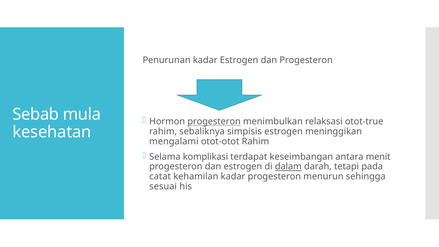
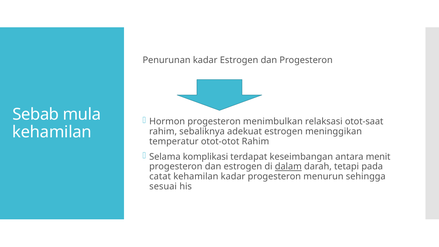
progesteron underline: present -> none (214, 122)
otot-true: otot-true -> otot-saat (364, 122)
kesehatan: kesehatan -> kehamilan (52, 132)
simpisis: simpisis -> adekuat (245, 131)
mengalami: mengalami -> temperatur (174, 141)
